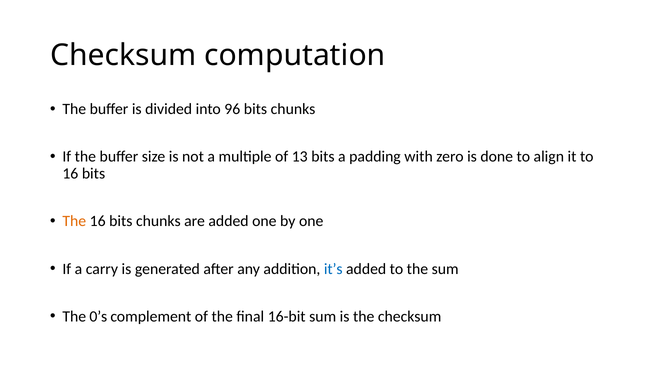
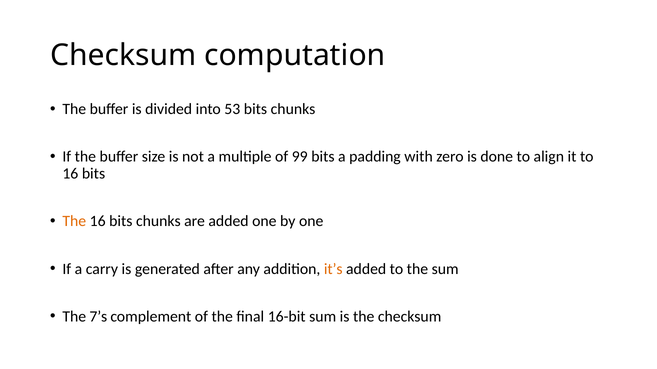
96: 96 -> 53 (232, 109)
13: 13 -> 99 (300, 157)
it’s colour: blue -> orange (333, 269)
0’s: 0’s -> 7’s (98, 317)
